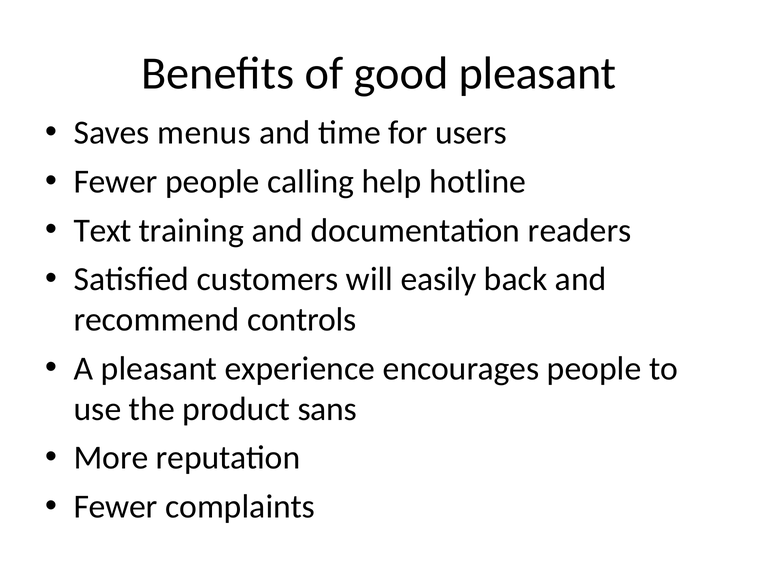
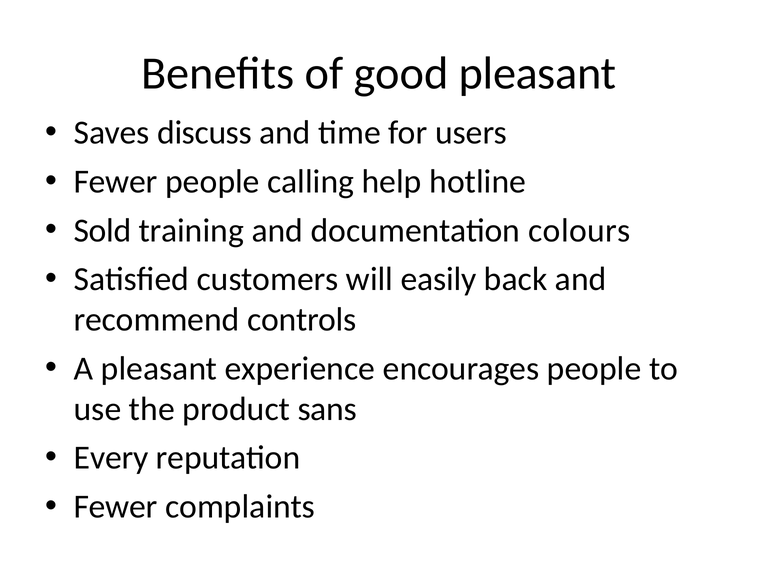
menus: menus -> discuss (205, 133)
Text: Text -> Sold (103, 231)
readers: readers -> colours (579, 231)
More: More -> Every (111, 458)
